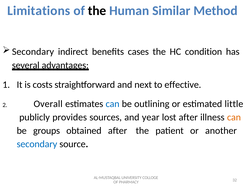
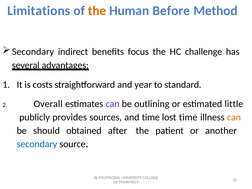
the colour: black -> orange (97, 11)
Similar: Similar -> Before (171, 11)
cases: cases -> focus (138, 52)
condition: condition -> challenge (204, 52)
next: next -> year (143, 85)
effective: effective -> standard (183, 85)
can colour: blue -> purple (113, 104)
and year: year -> time (151, 117)
lost after: after -> time (188, 117)
groups: groups -> should (47, 131)
